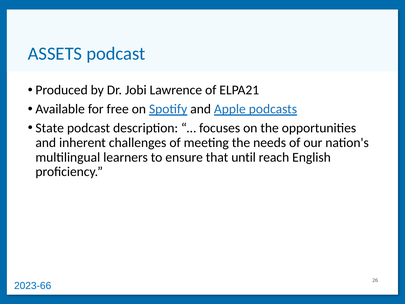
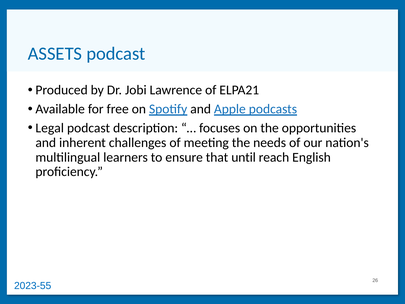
State: State -> Legal (50, 128)
2023-66: 2023-66 -> 2023-55 (33, 286)
